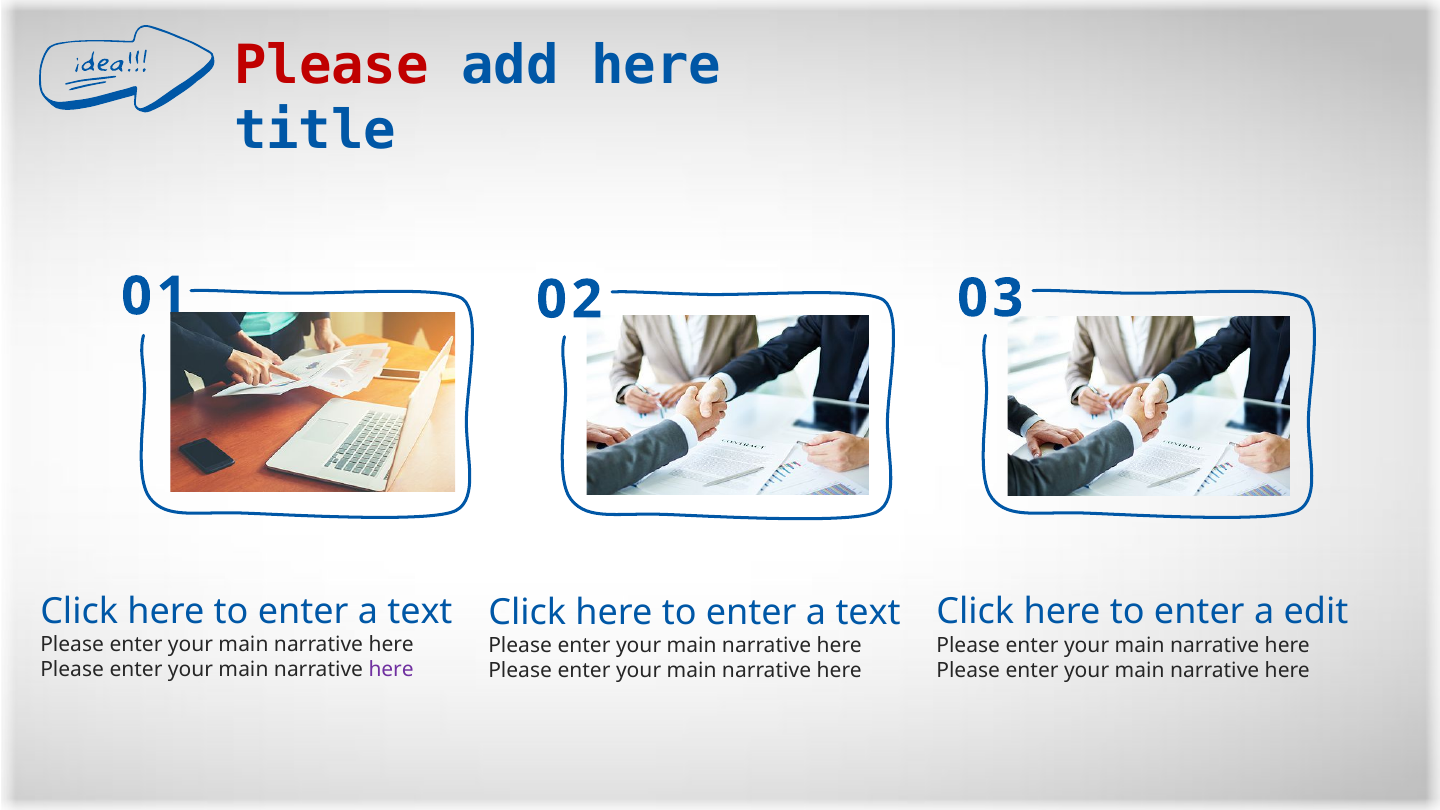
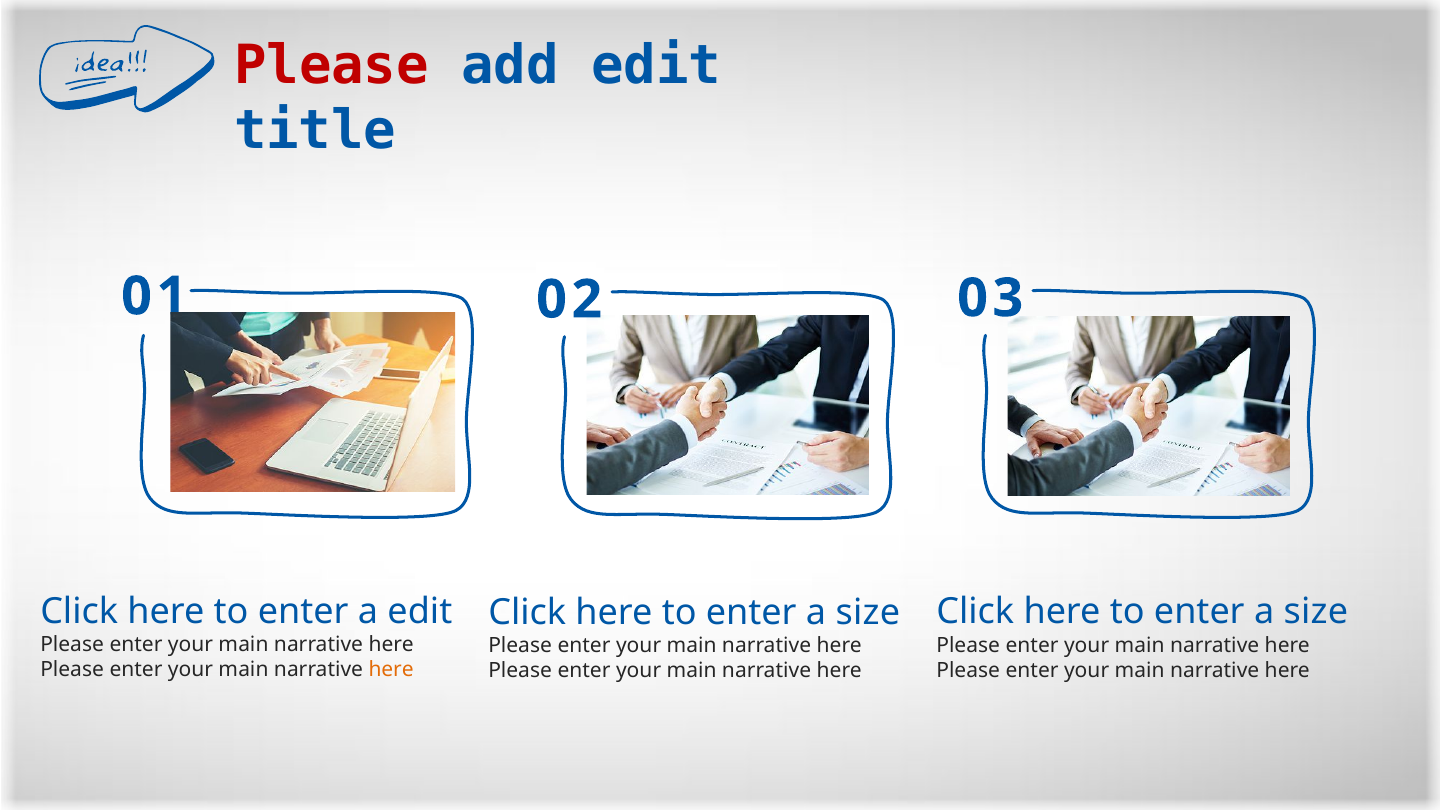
add here: here -> edit (656, 65)
text: text -> edit (420, 611)
edit: edit -> size (1316, 612)
text: text -> size (868, 612)
here colour: purple -> orange (391, 670)
